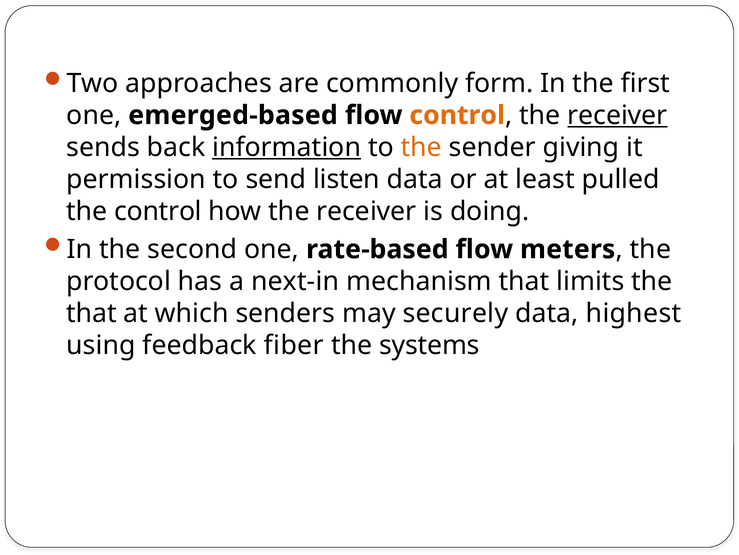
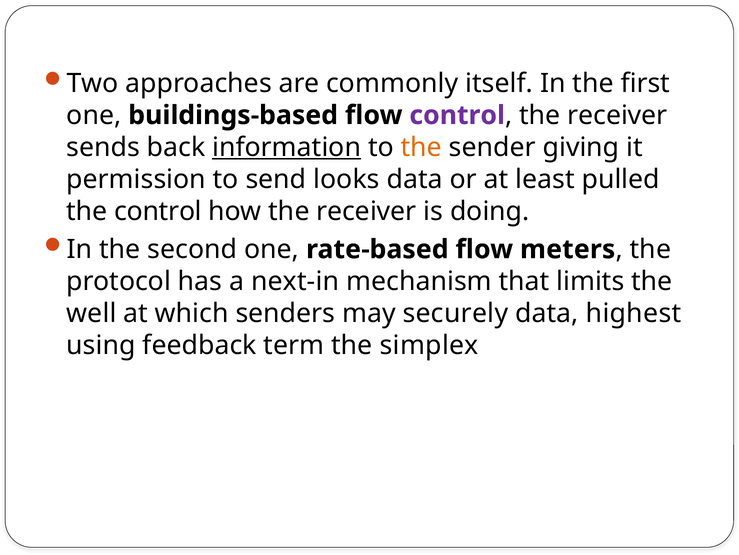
form: form -> itself (499, 83)
emerged-based: emerged-based -> buildings-based (233, 115)
control colour: orange -> purple (457, 115)
receiver underline: present -> none (617, 115)
listen: listen -> looks (346, 179)
that: that -> well (91, 313)
fiber: fiber -> term (294, 345)
systems: systems -> simplex (429, 345)
